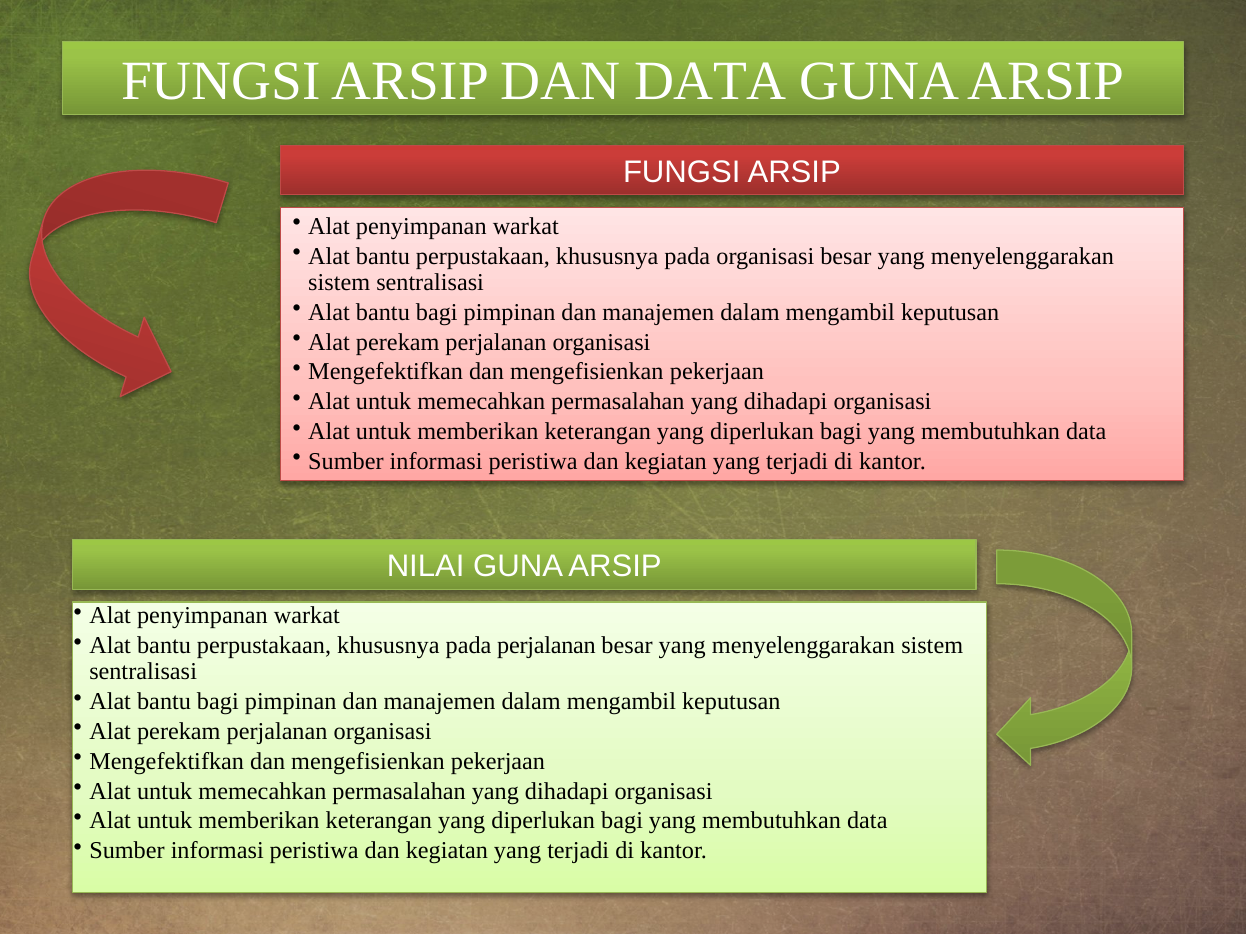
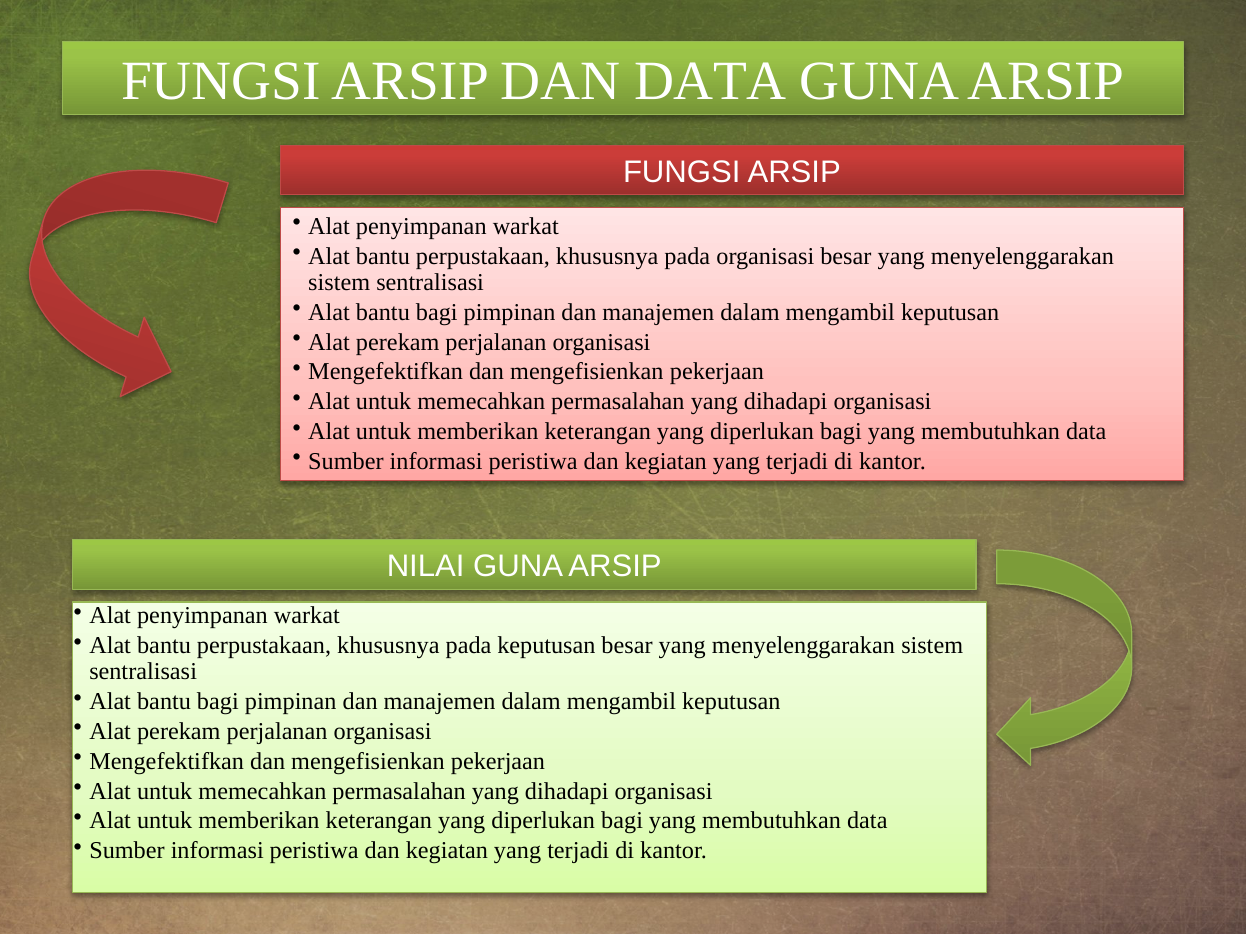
pada perjalanan: perjalanan -> keputusan (546, 646)
